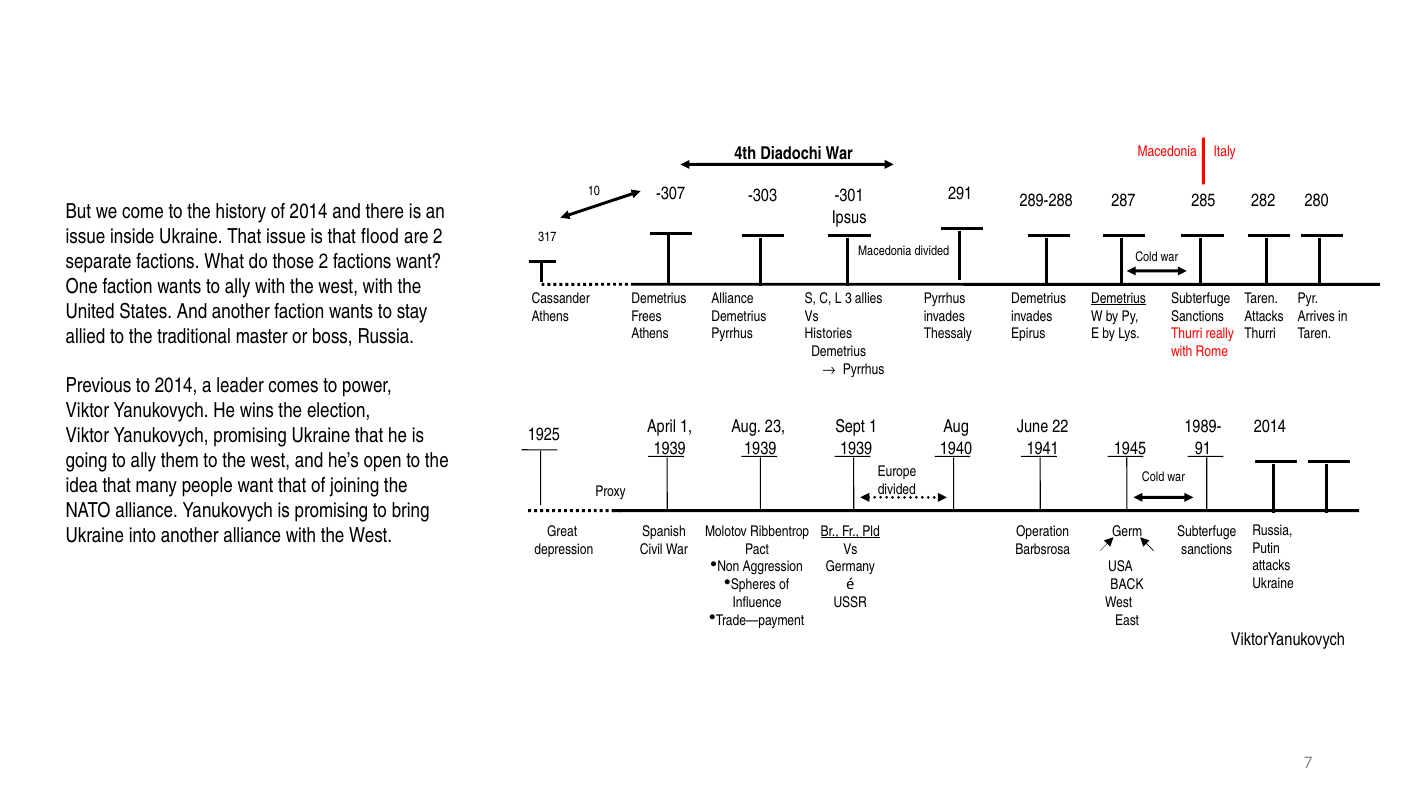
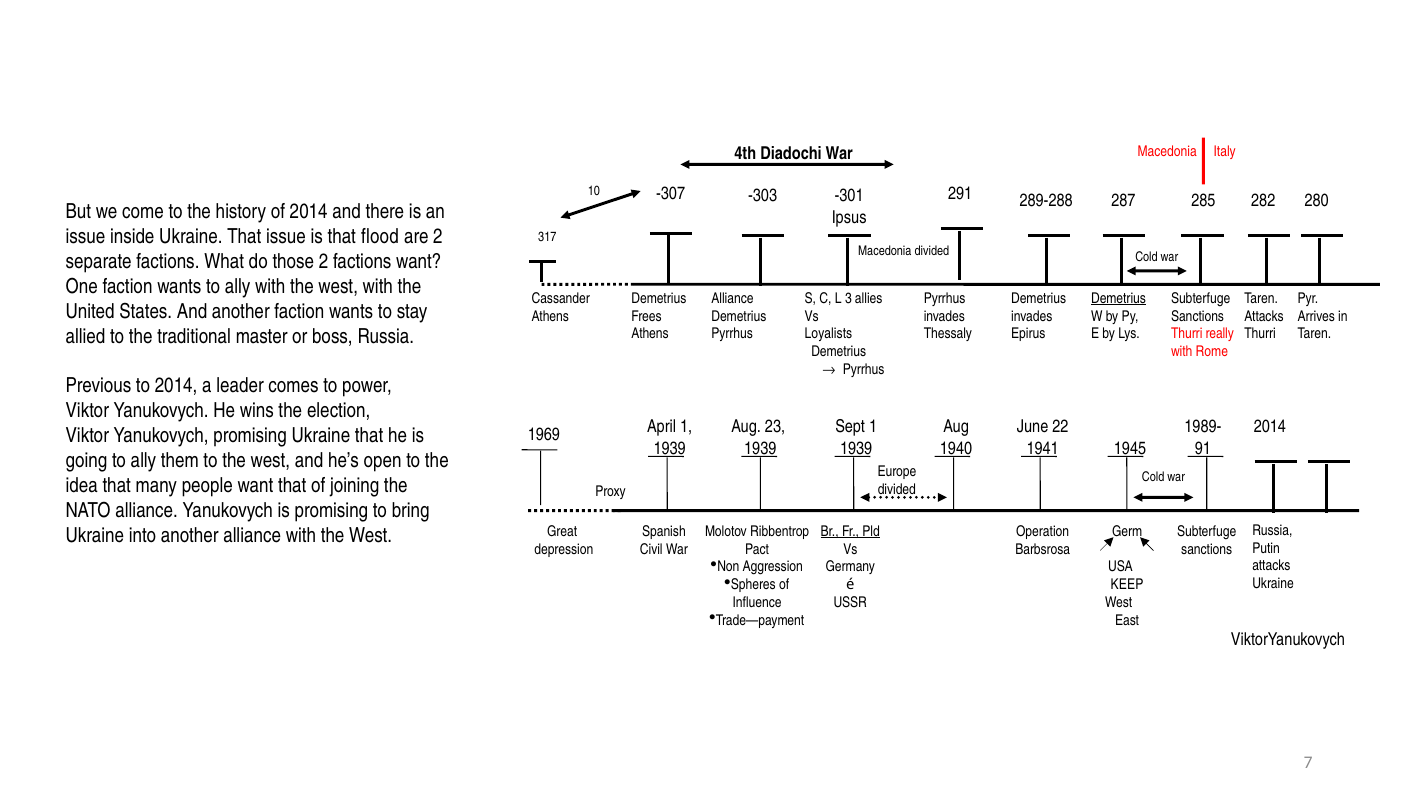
Histories: Histories -> Loyalists (828, 334)
1925: 1925 -> 1969 (544, 435)
BACK: BACK -> KEEP (1127, 585)
